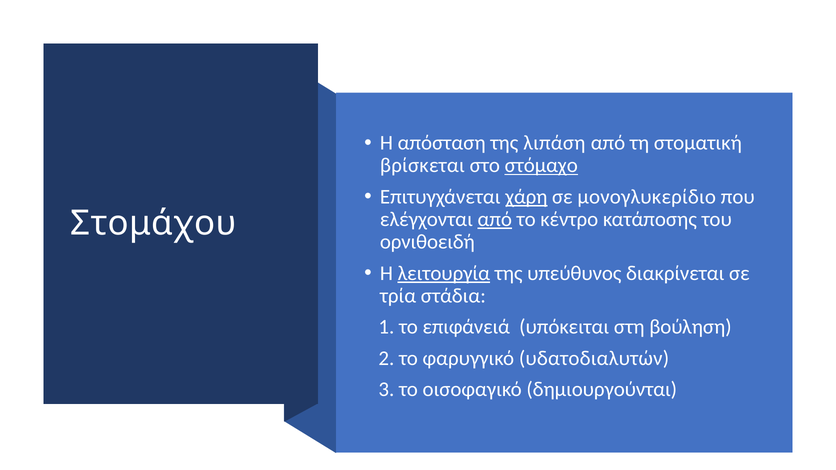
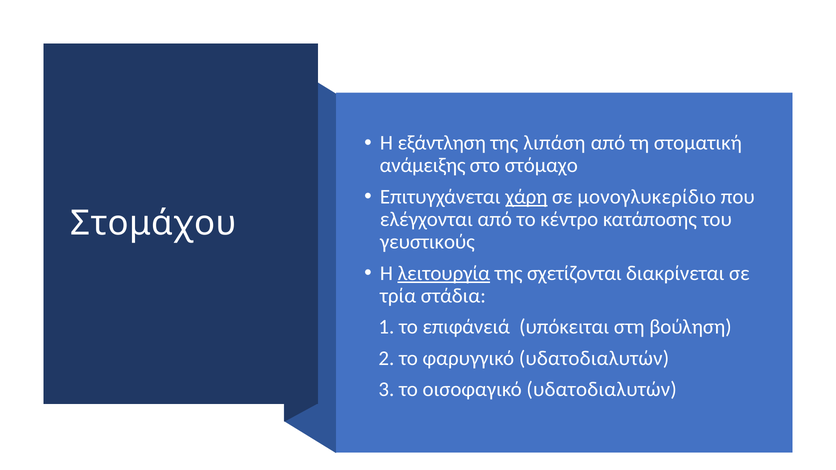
απόσταση: απόσταση -> εξάντληση (442, 143)
βρίσκεται: βρίσκεται -> ανάμειξης (423, 166)
στόμαχο underline: present -> none (541, 166)
από underline: present -> none (495, 219)
ορνιθοειδή: ορνιθοειδή -> γευστικούς (427, 242)
υπεύθυνος: υπεύθυνος -> σχετίζονται (574, 273)
οισοφαγικό δημιουργούνται: δημιουργούνται -> υδατοδιαλυτών (602, 390)
